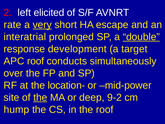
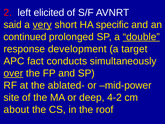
rate: rate -> said (13, 25)
escape: escape -> specific (112, 25)
interatrial: interatrial -> continued (25, 37)
APC roof: roof -> fact (35, 61)
over underline: none -> present (13, 73)
location-: location- -> ablated- (66, 85)
the underline: present -> none (40, 97)
9-2: 9-2 -> 4-2 (114, 97)
hump: hump -> about (16, 109)
